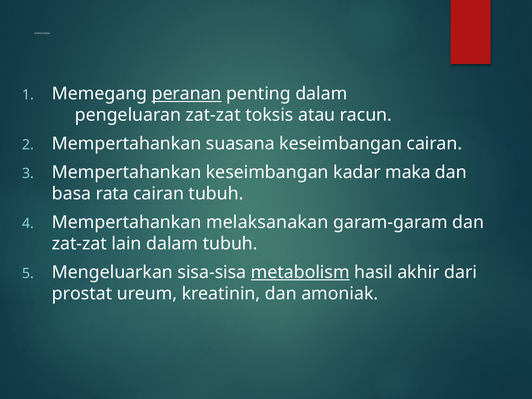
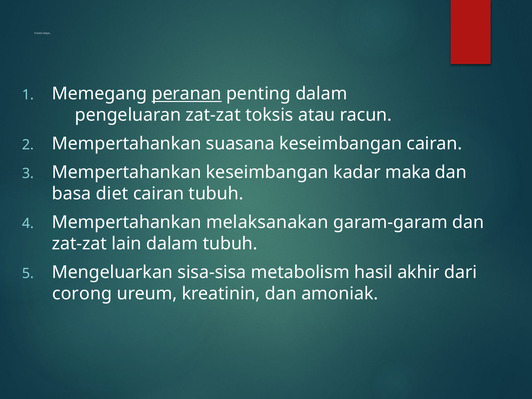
rata: rata -> diet (112, 194)
metabolism underline: present -> none (300, 272)
prostat: prostat -> corong (82, 294)
